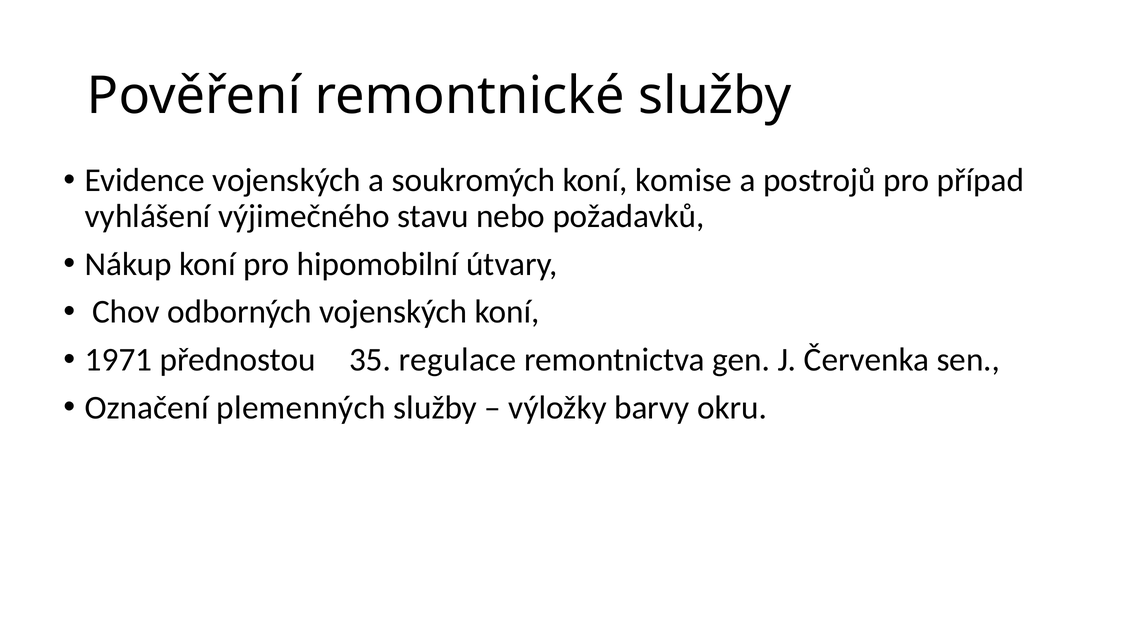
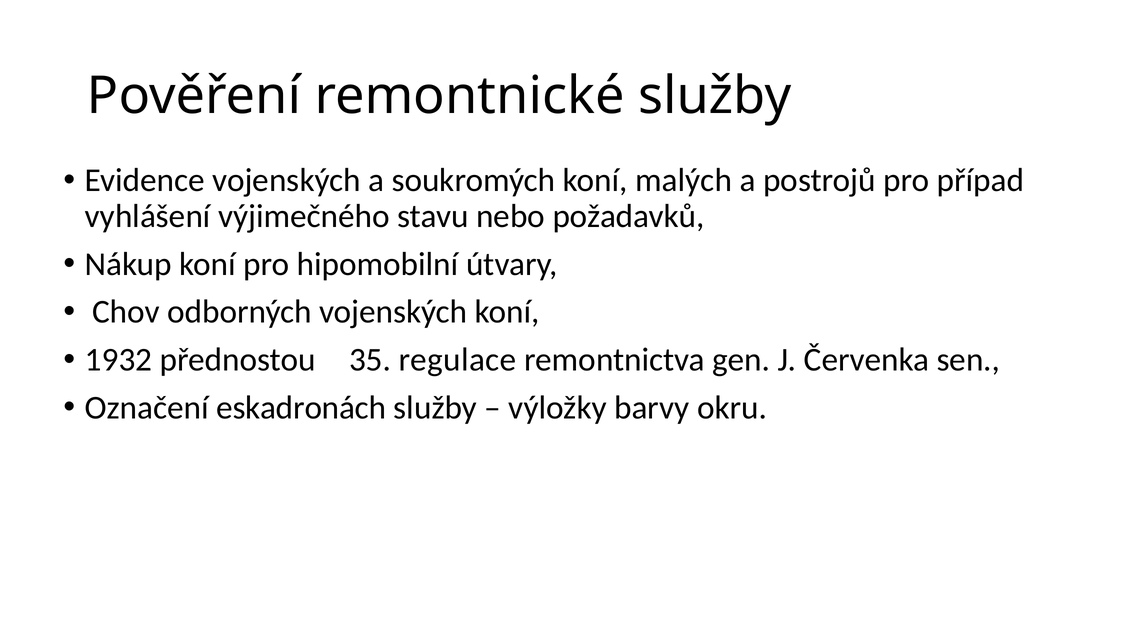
komise: komise -> malých (684, 180)
1971: 1971 -> 1932 (119, 360)
plemenných: plemenných -> eskadronách (301, 408)
